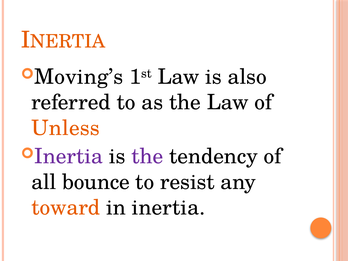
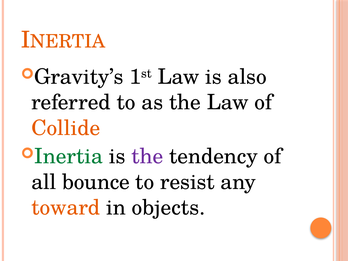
Moving’s: Moving’s -> Gravity’s (79, 77)
Unless: Unless -> Collide (66, 128)
Inertia colour: purple -> green (69, 156)
in inertia: inertia -> objects (168, 208)
